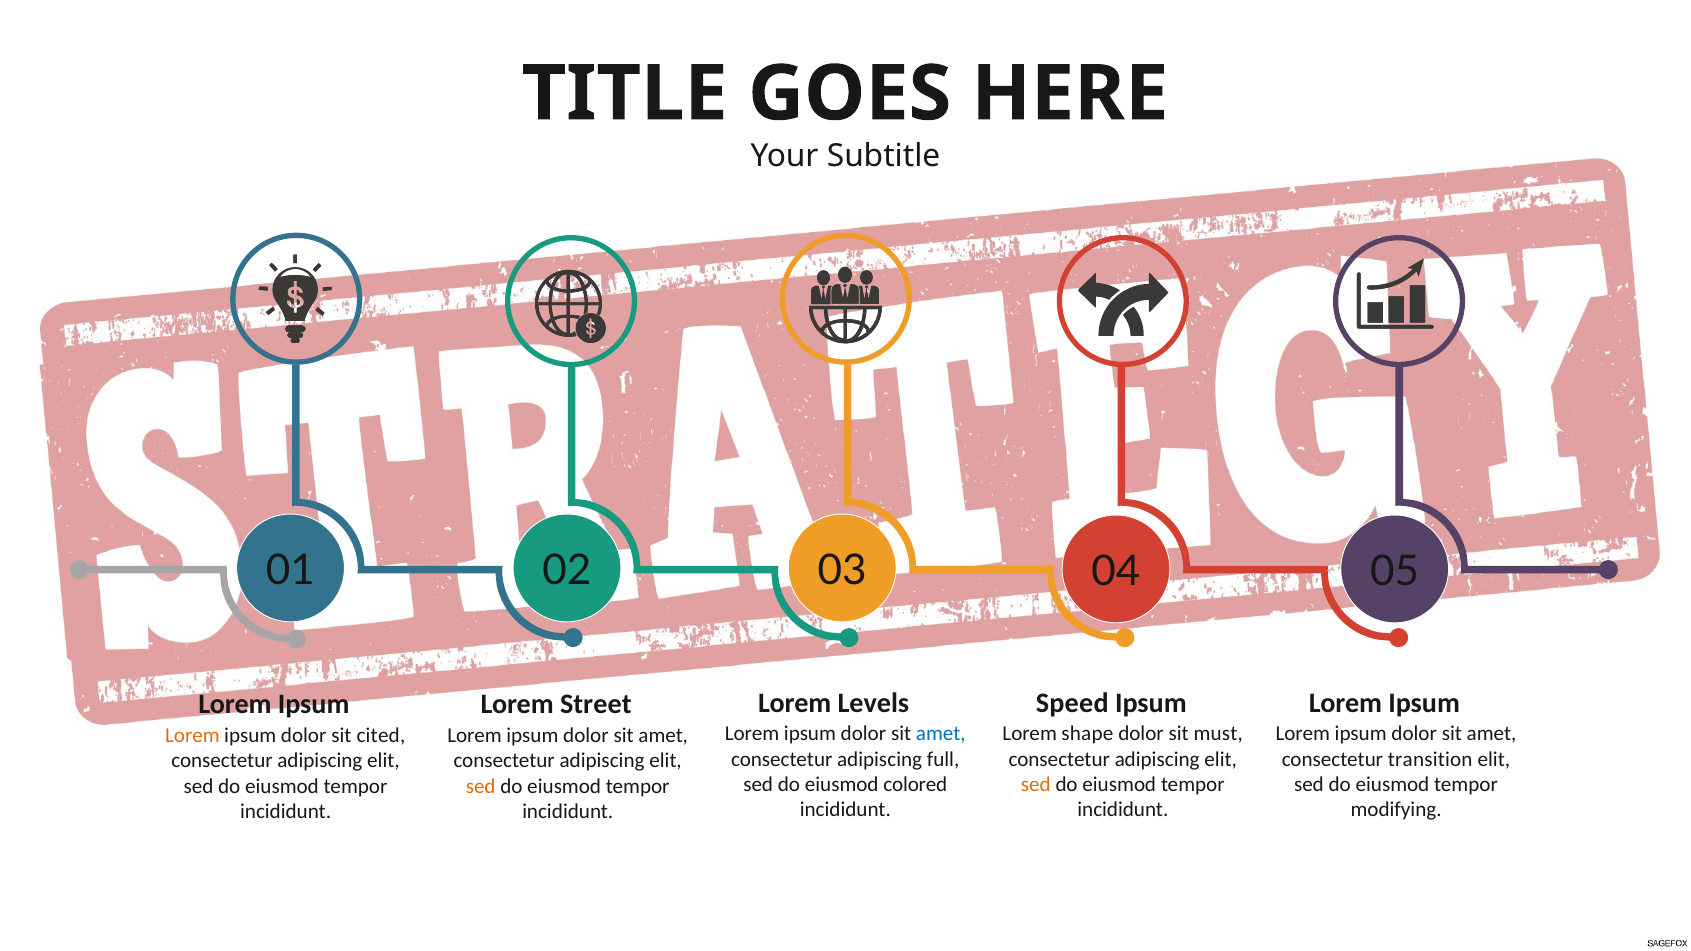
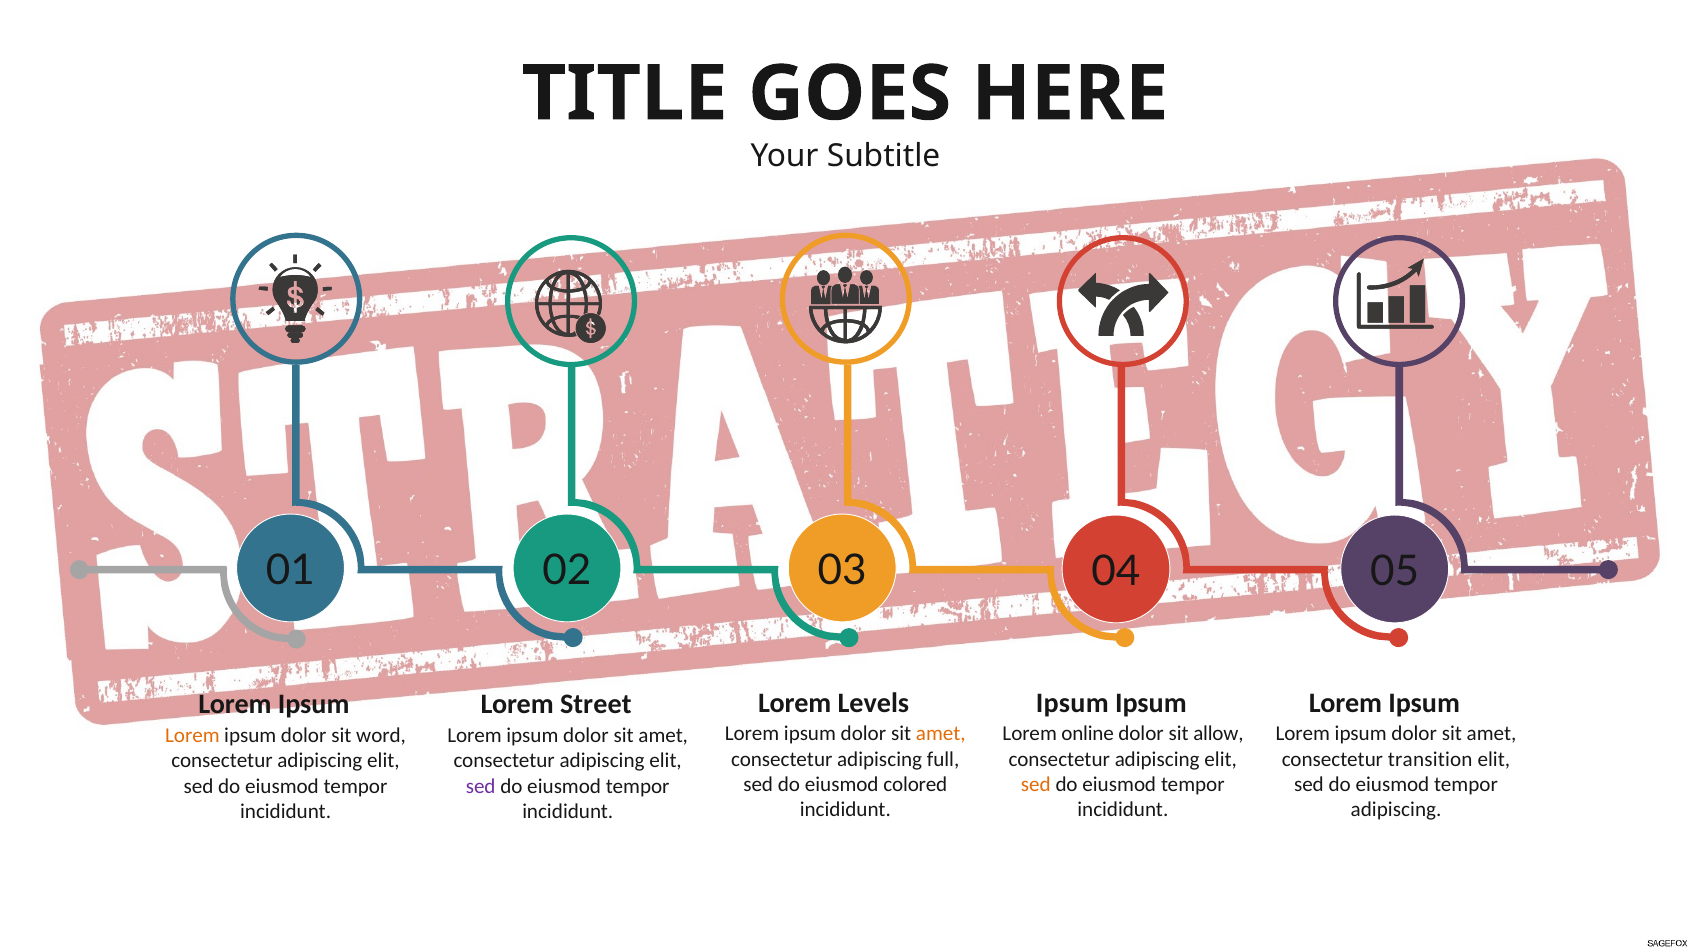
Speed: Speed -> Ipsum (1072, 703)
amet colour: blue -> orange (941, 734)
shape: shape -> online (1088, 734)
must: must -> allow (1218, 734)
cited: cited -> word (381, 736)
sed colour: orange -> purple (481, 786)
modifying: modifying -> adipiscing (1396, 810)
